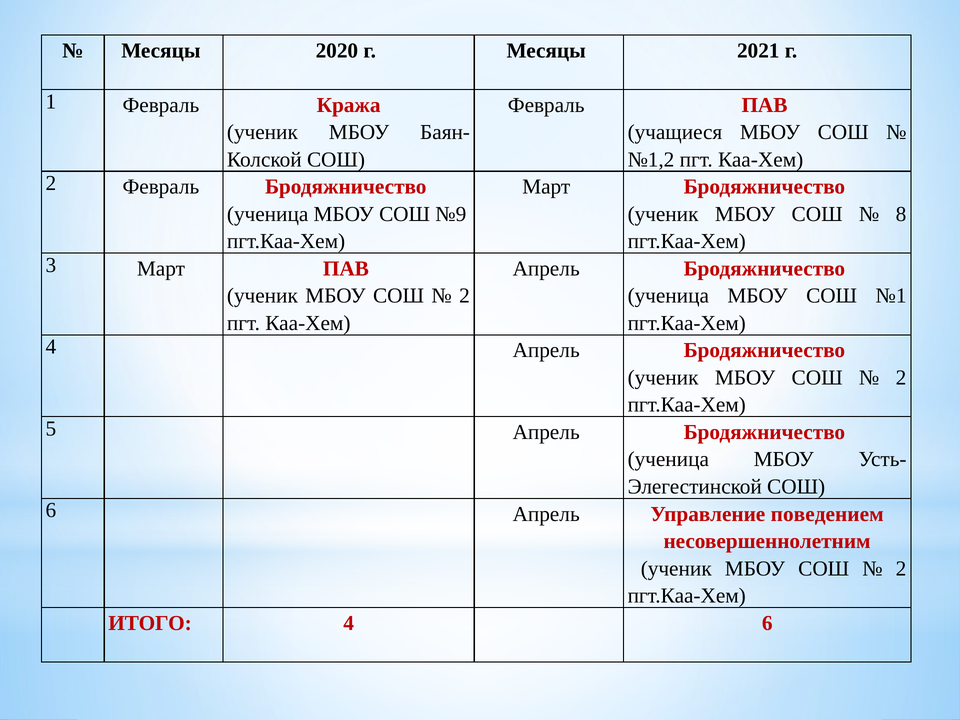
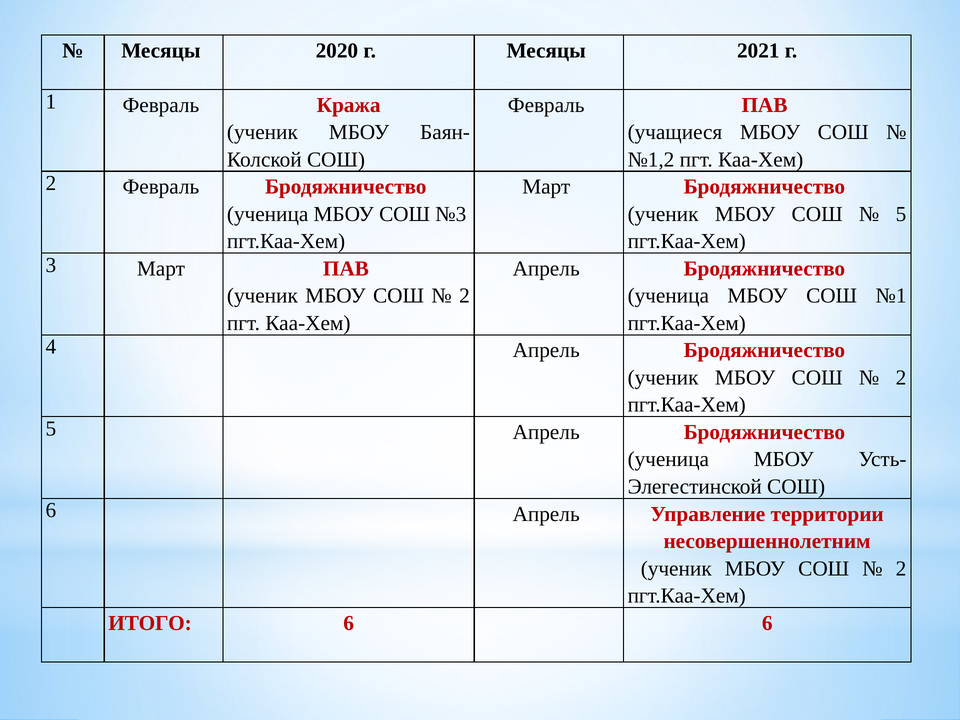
№9: №9 -> №3 (451, 214)
8: 8 -> 5 (901, 214)
поведением: поведением -> территории (827, 514)
ИТОГО 4: 4 -> 6 (349, 623)
